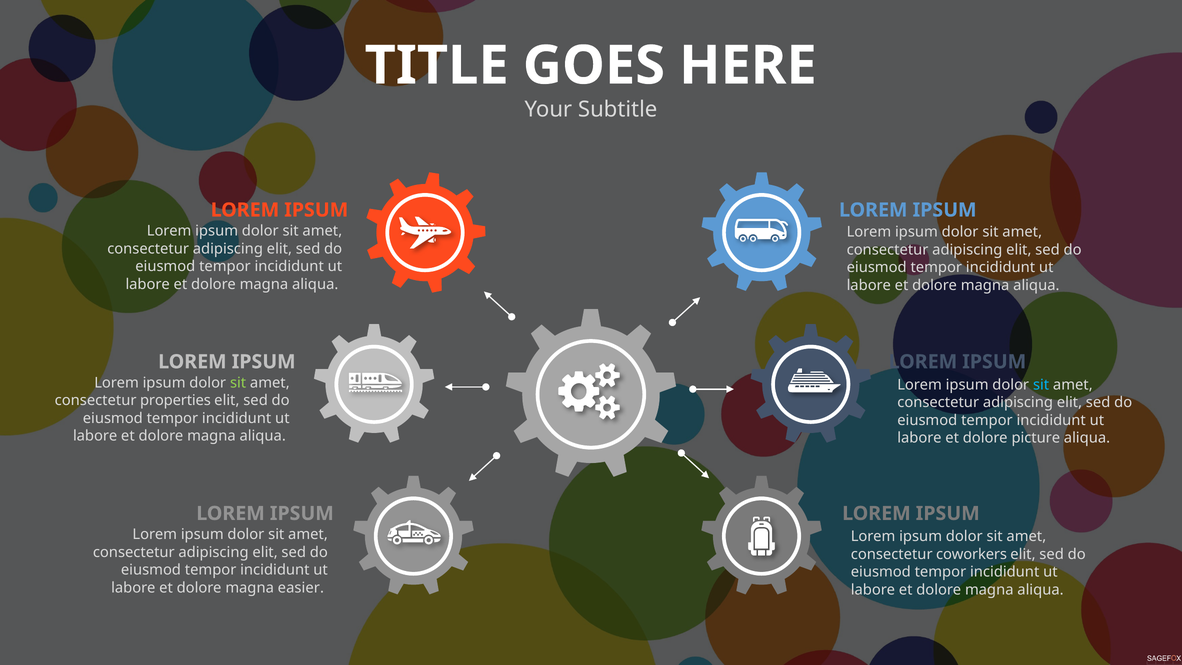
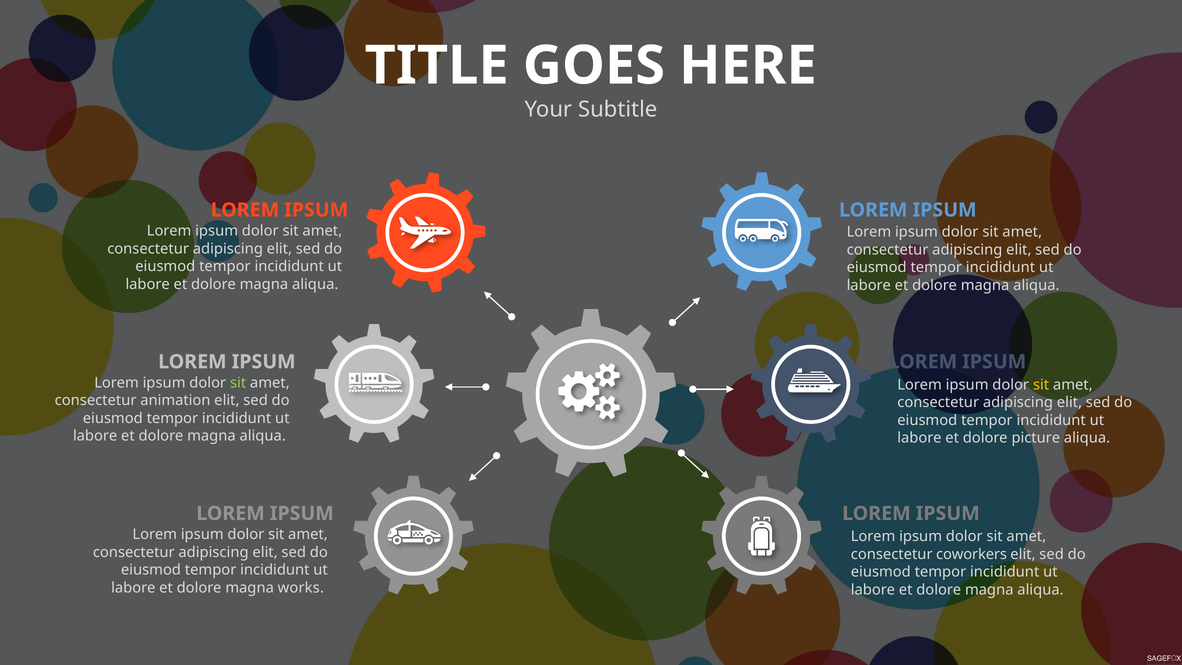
sit colour: light blue -> yellow (1041, 385)
properties: properties -> animation (175, 400)
easier: easier -> works (301, 588)
